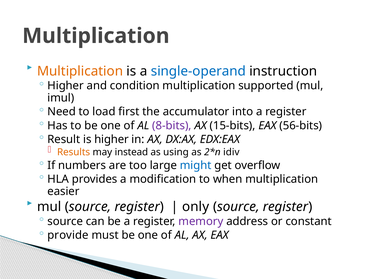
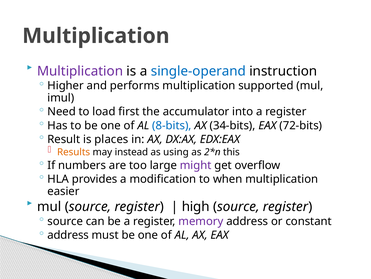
Multiplication colour: orange -> purple (80, 71)
condition: condition -> performs (135, 85)
8-bits colour: purple -> blue (172, 125)
15-bits: 15-bits -> 34-bits (233, 125)
56-bits: 56-bits -> 72-bits (301, 125)
is higher: higher -> places (111, 139)
idiv: idiv -> this (231, 152)
might colour: blue -> purple (196, 165)
only: only -> high (196, 206)
provide: provide -> address (68, 235)
